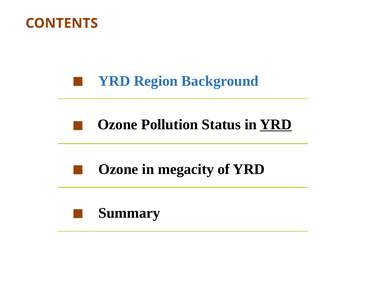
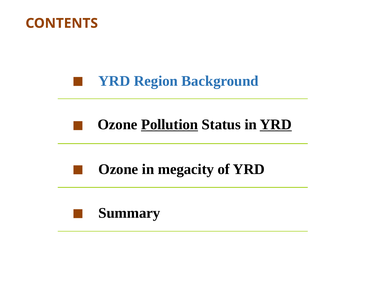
Pollution underline: none -> present (170, 124)
